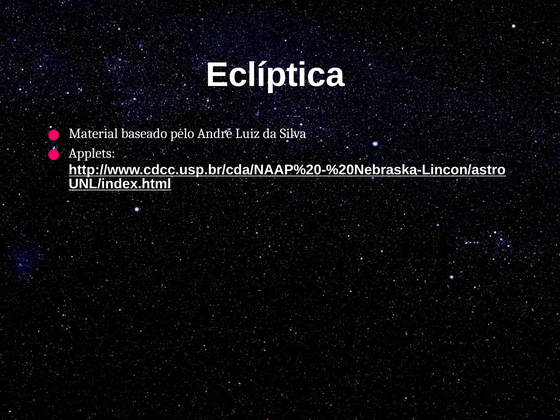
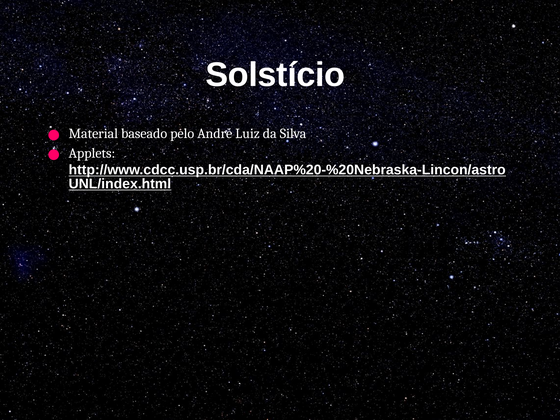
Eclíptica: Eclíptica -> Solstício (275, 75)
